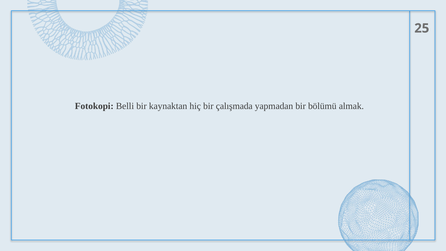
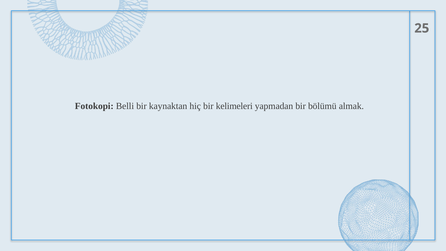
çalışmada: çalışmada -> kelimeleri (234, 106)
